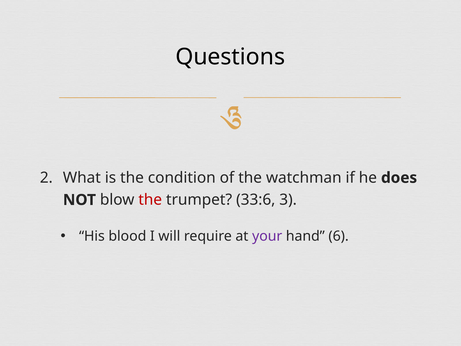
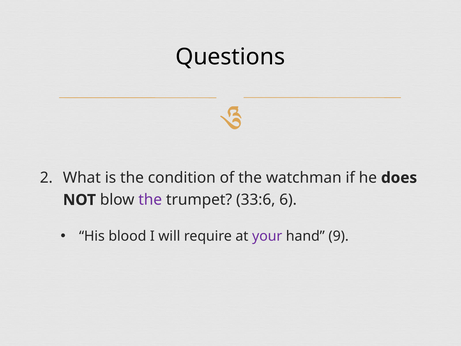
the colour: red -> purple (150, 200)
3: 3 -> 6 (288, 200)
6: 6 -> 9 (339, 236)
